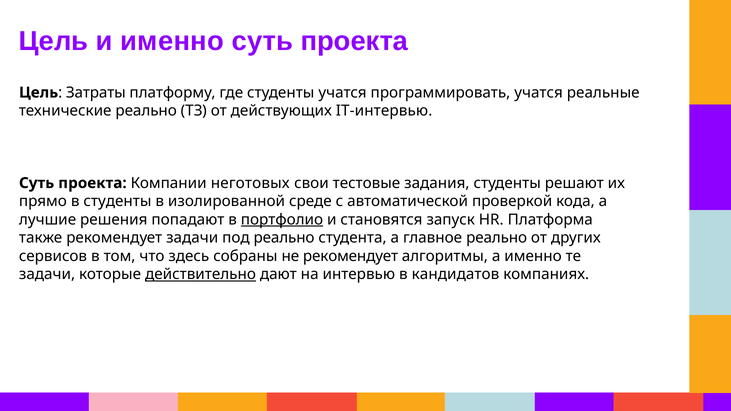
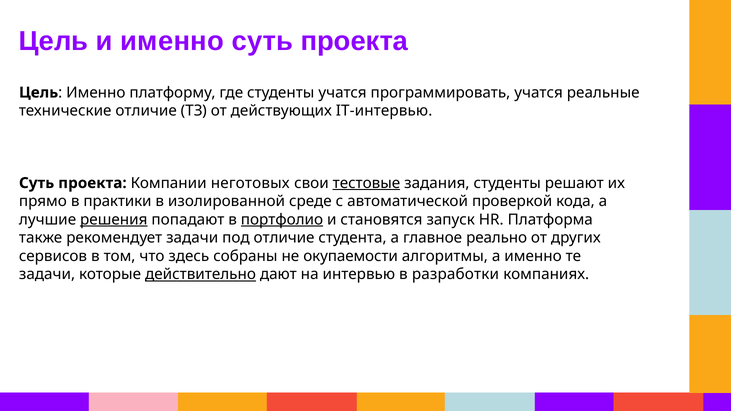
Затраты: Затраты -> Именно (96, 93)
технические реально: реально -> отличие (146, 111)
тестовые underline: none -> present (366, 183)
в студенты: студенты -> практики (118, 201)
решения underline: none -> present (114, 220)
под реально: реально -> отличие (284, 238)
не рекомендует: рекомендует -> окупаемости (351, 256)
кандидатов: кандидатов -> разработки (455, 275)
